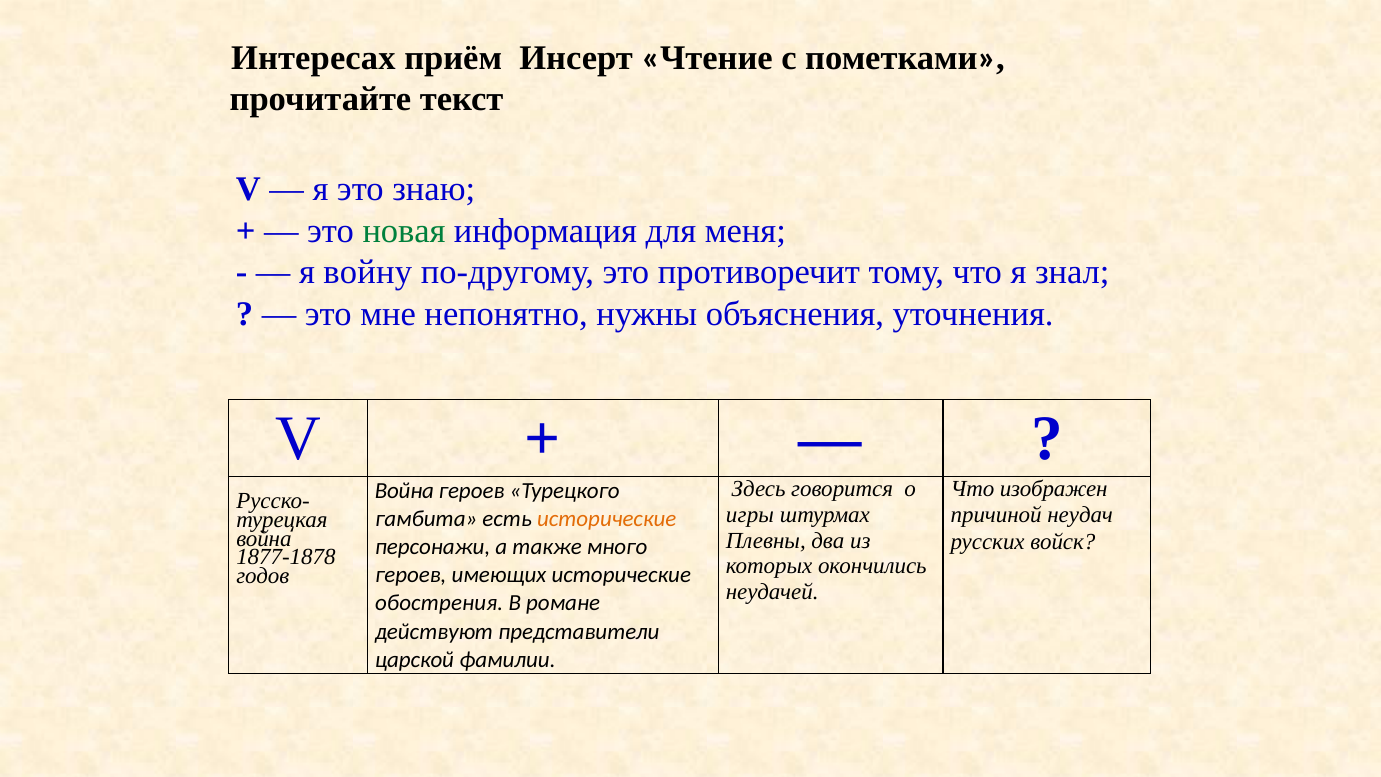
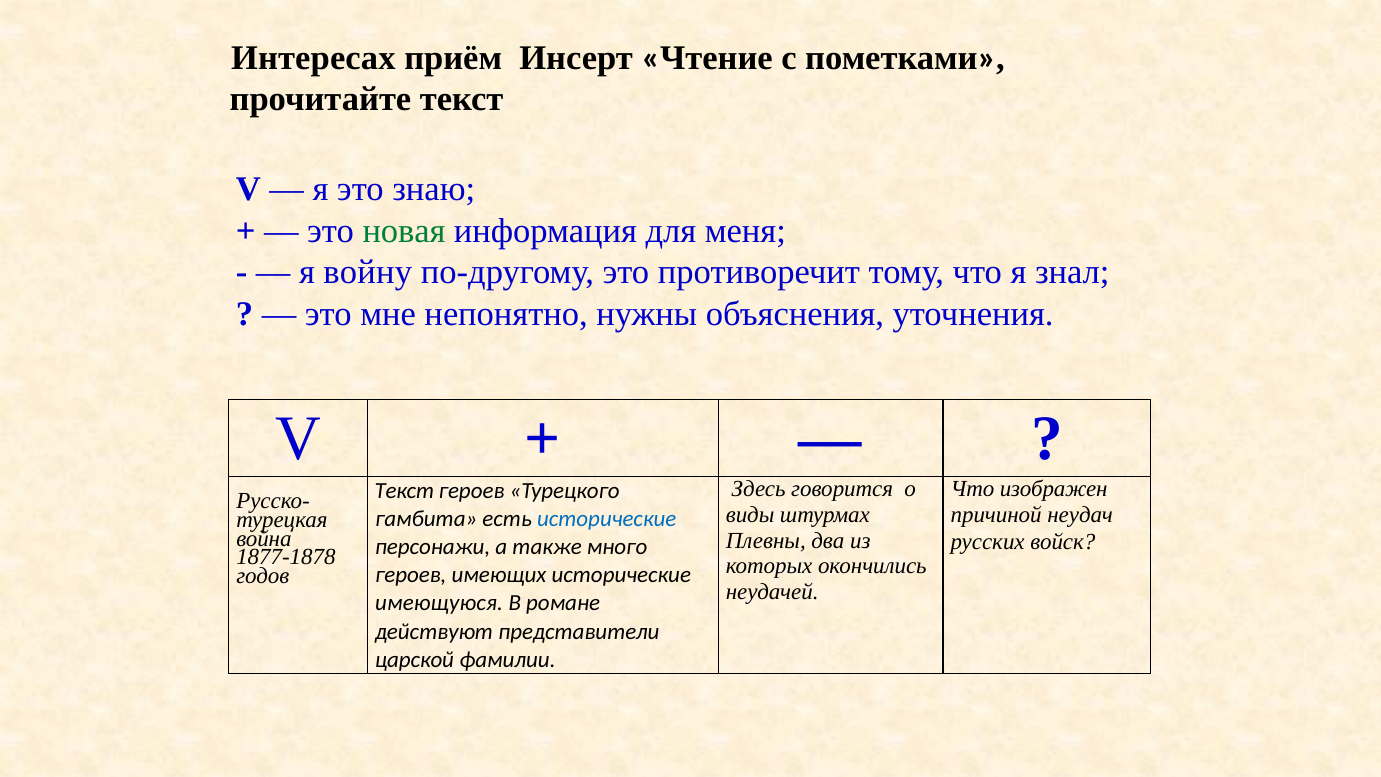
Война: Война -> Текст (404, 491)
игры: игры -> виды (750, 515)
исторические colour: orange -> blue (607, 519)
обострения: обострения -> имеющуюся (439, 603)
